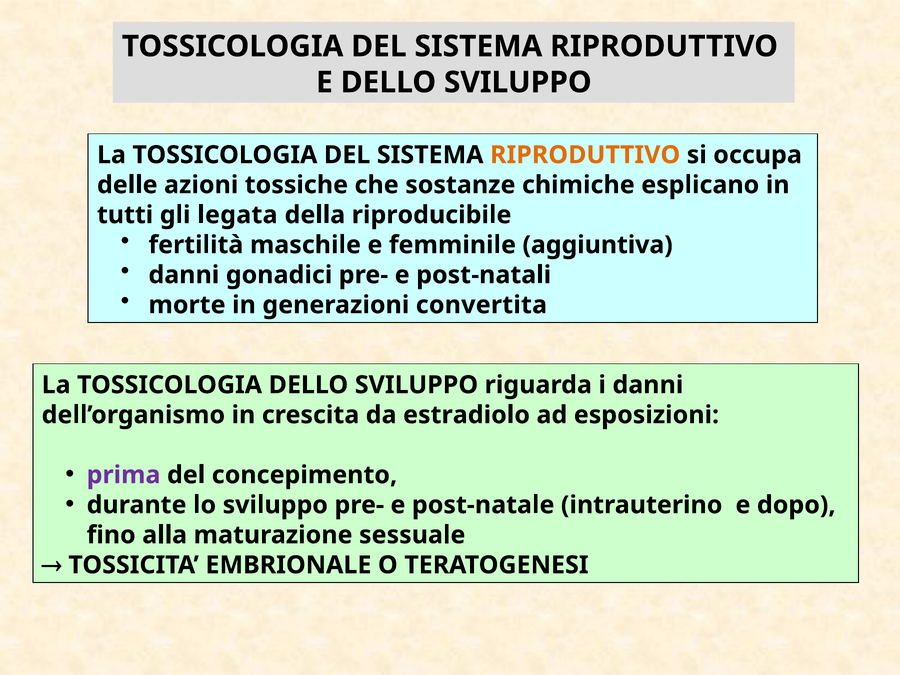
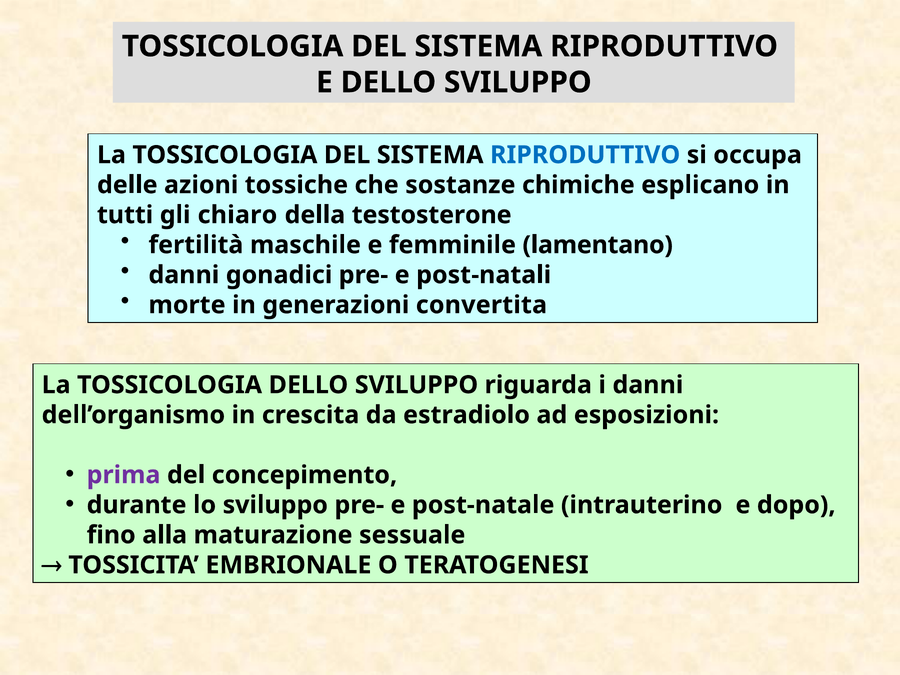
RIPRODUTTIVO colour: orange -> blue (585, 155)
legata: legata -> chiaro (237, 215)
riproducibile: riproducibile -> testosterone (432, 215)
aggiuntiva: aggiuntiva -> lamentano (598, 245)
